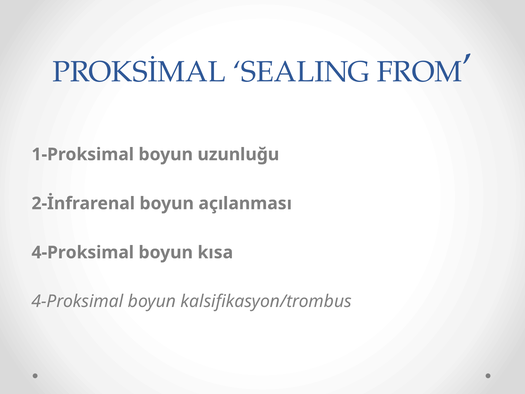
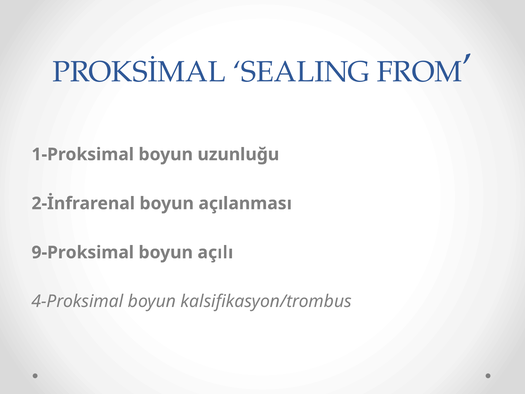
4-Proksimal: 4-Proksimal -> 9-Proksimal (83, 252)
kısa: kısa -> açılı (215, 252)
